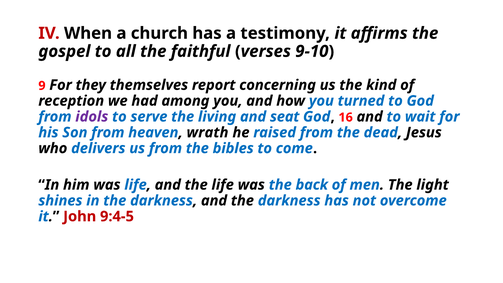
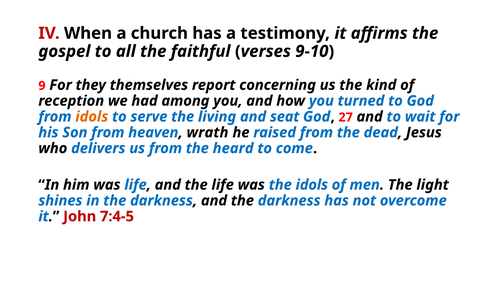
idols colour: purple -> orange (92, 117)
16: 16 -> 27 (346, 117)
bibles: bibles -> heard (233, 148)
the back: back -> idols (312, 185)
9:4-5: 9:4-5 -> 7:4-5 (117, 216)
